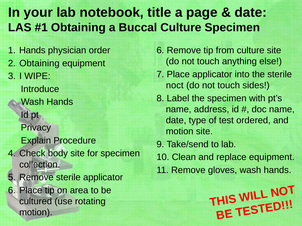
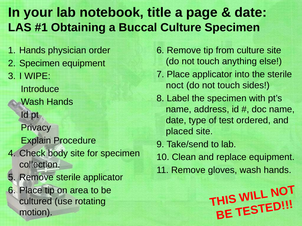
Obtaining: Obtaining -> Specimen (40, 63)
motion: motion -> placed (180, 132)
